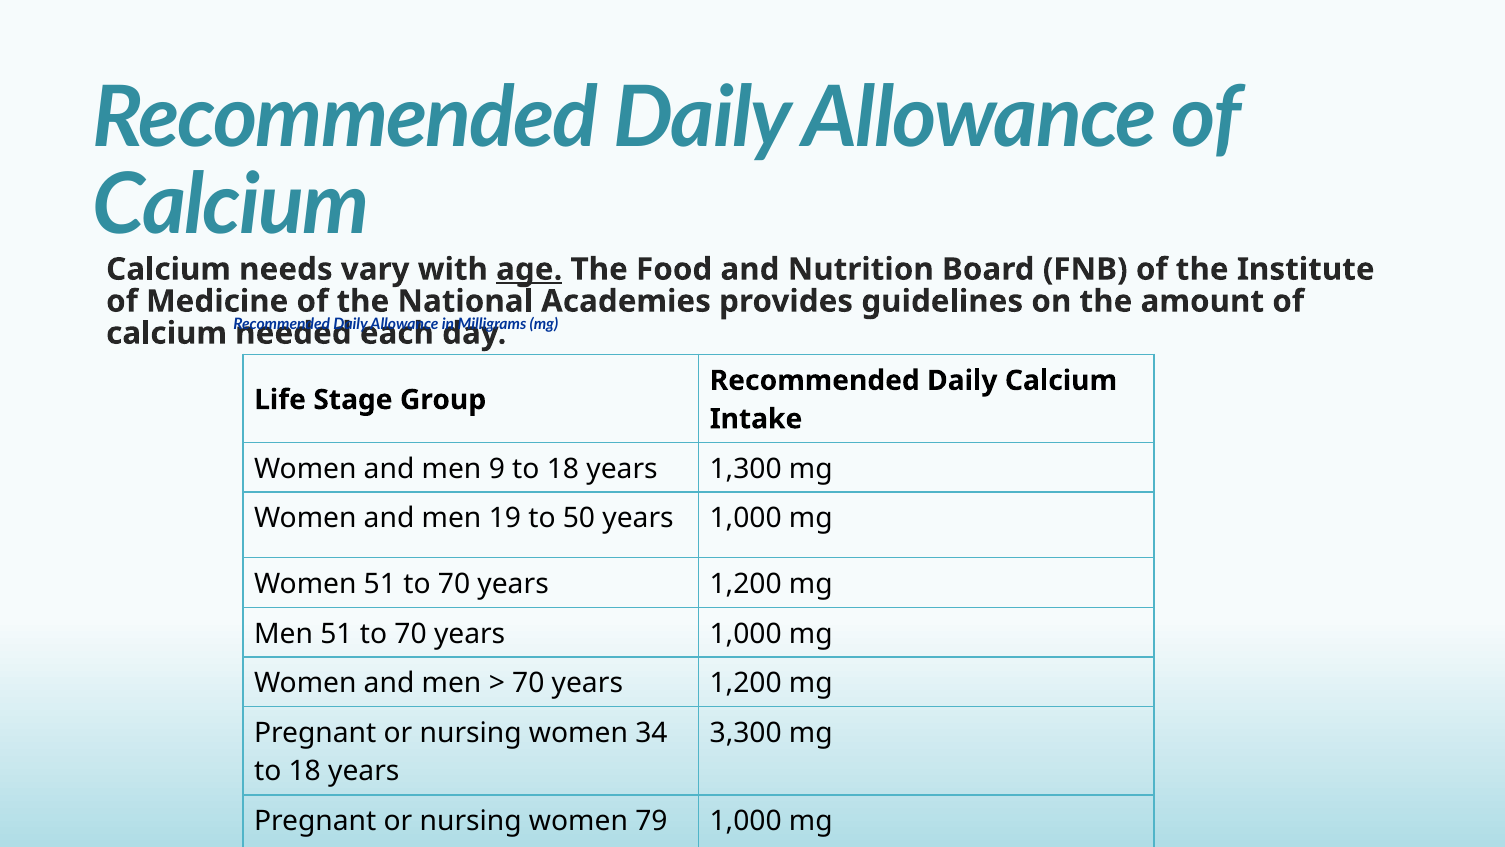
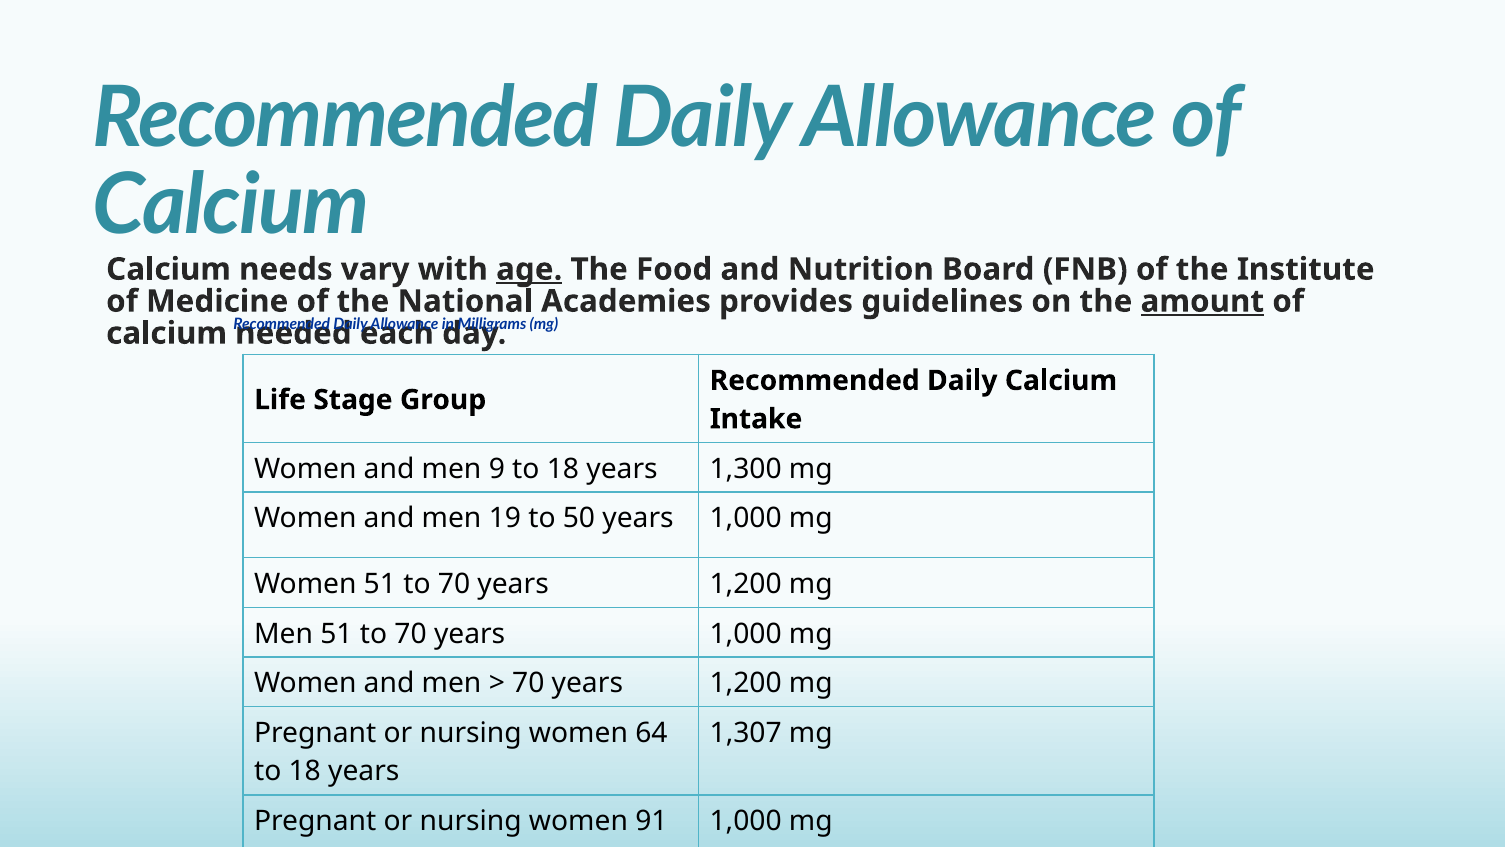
amount underline: none -> present (1202, 301)
34: 34 -> 64 (651, 733)
3,300: 3,300 -> 1,307 (746, 733)
79: 79 -> 91 (651, 821)
